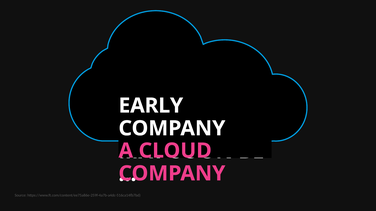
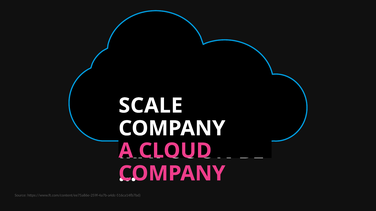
EARLY: EARLY -> SCALE (151, 106)
